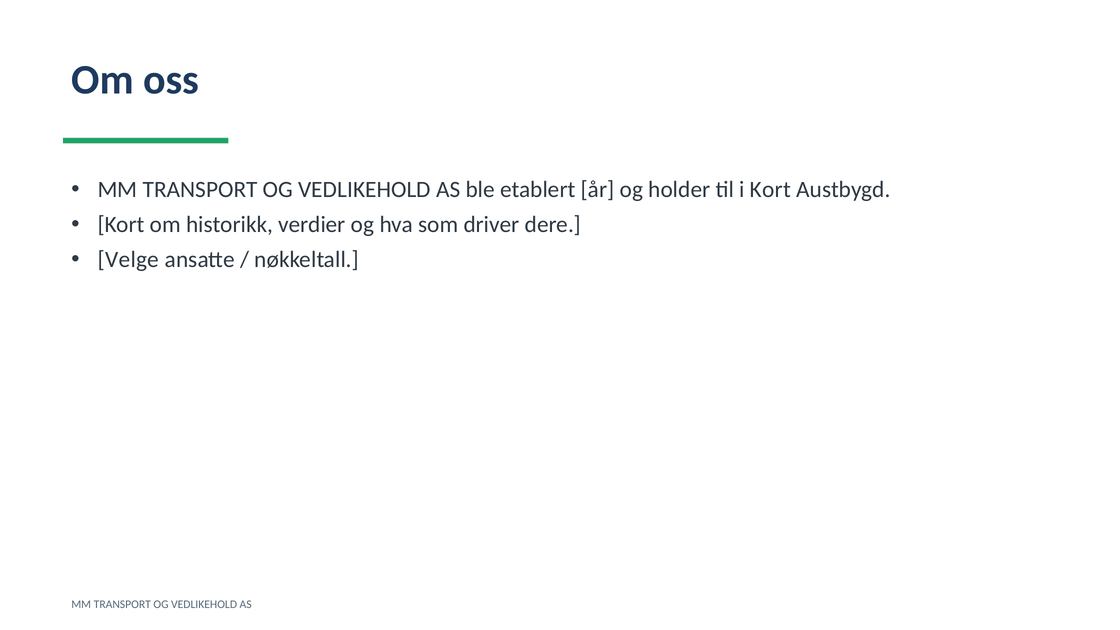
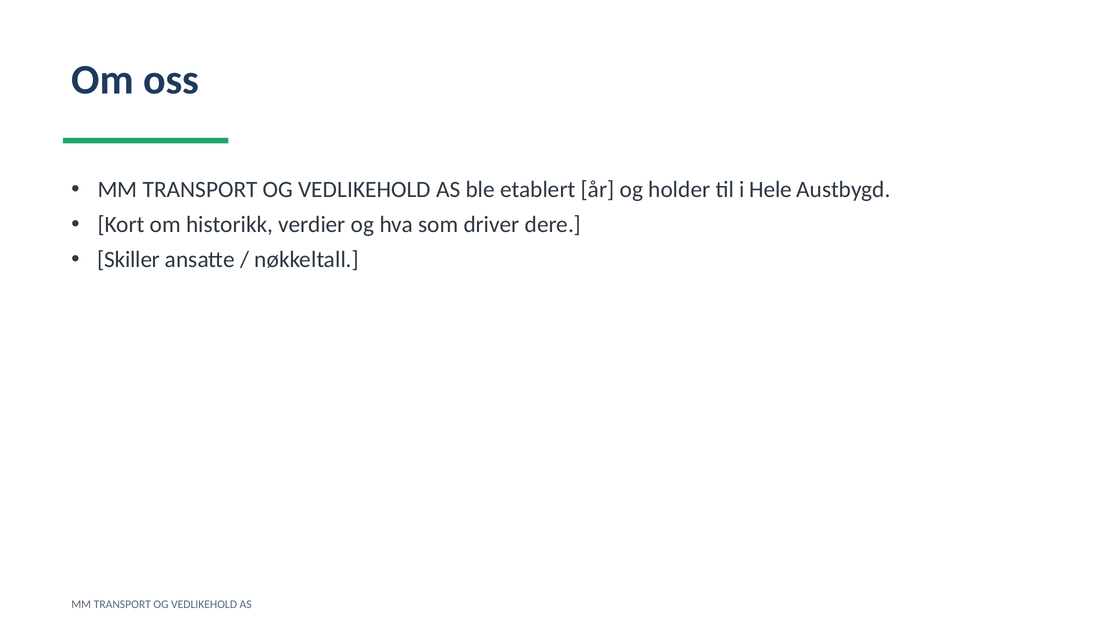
i Kort: Kort -> Hele (771, 190)
Velge: Velge -> Skiller (129, 260)
